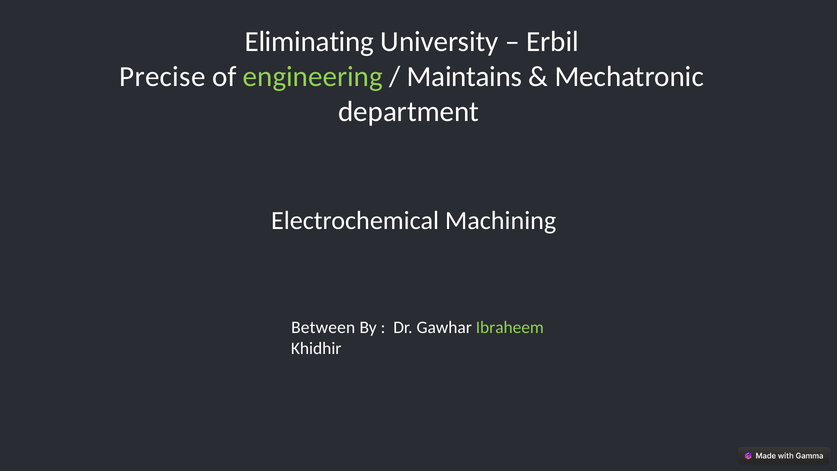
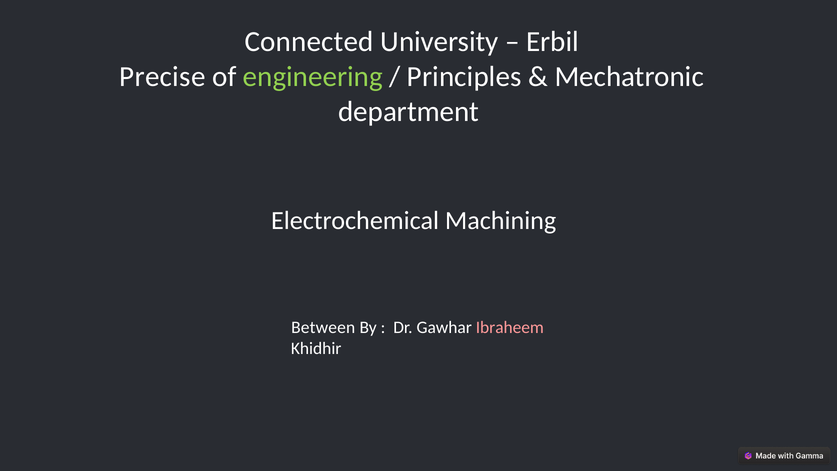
Eliminating: Eliminating -> Connected (309, 42)
Maintains: Maintains -> Principles (464, 77)
Ibraheem colour: light green -> pink (510, 328)
